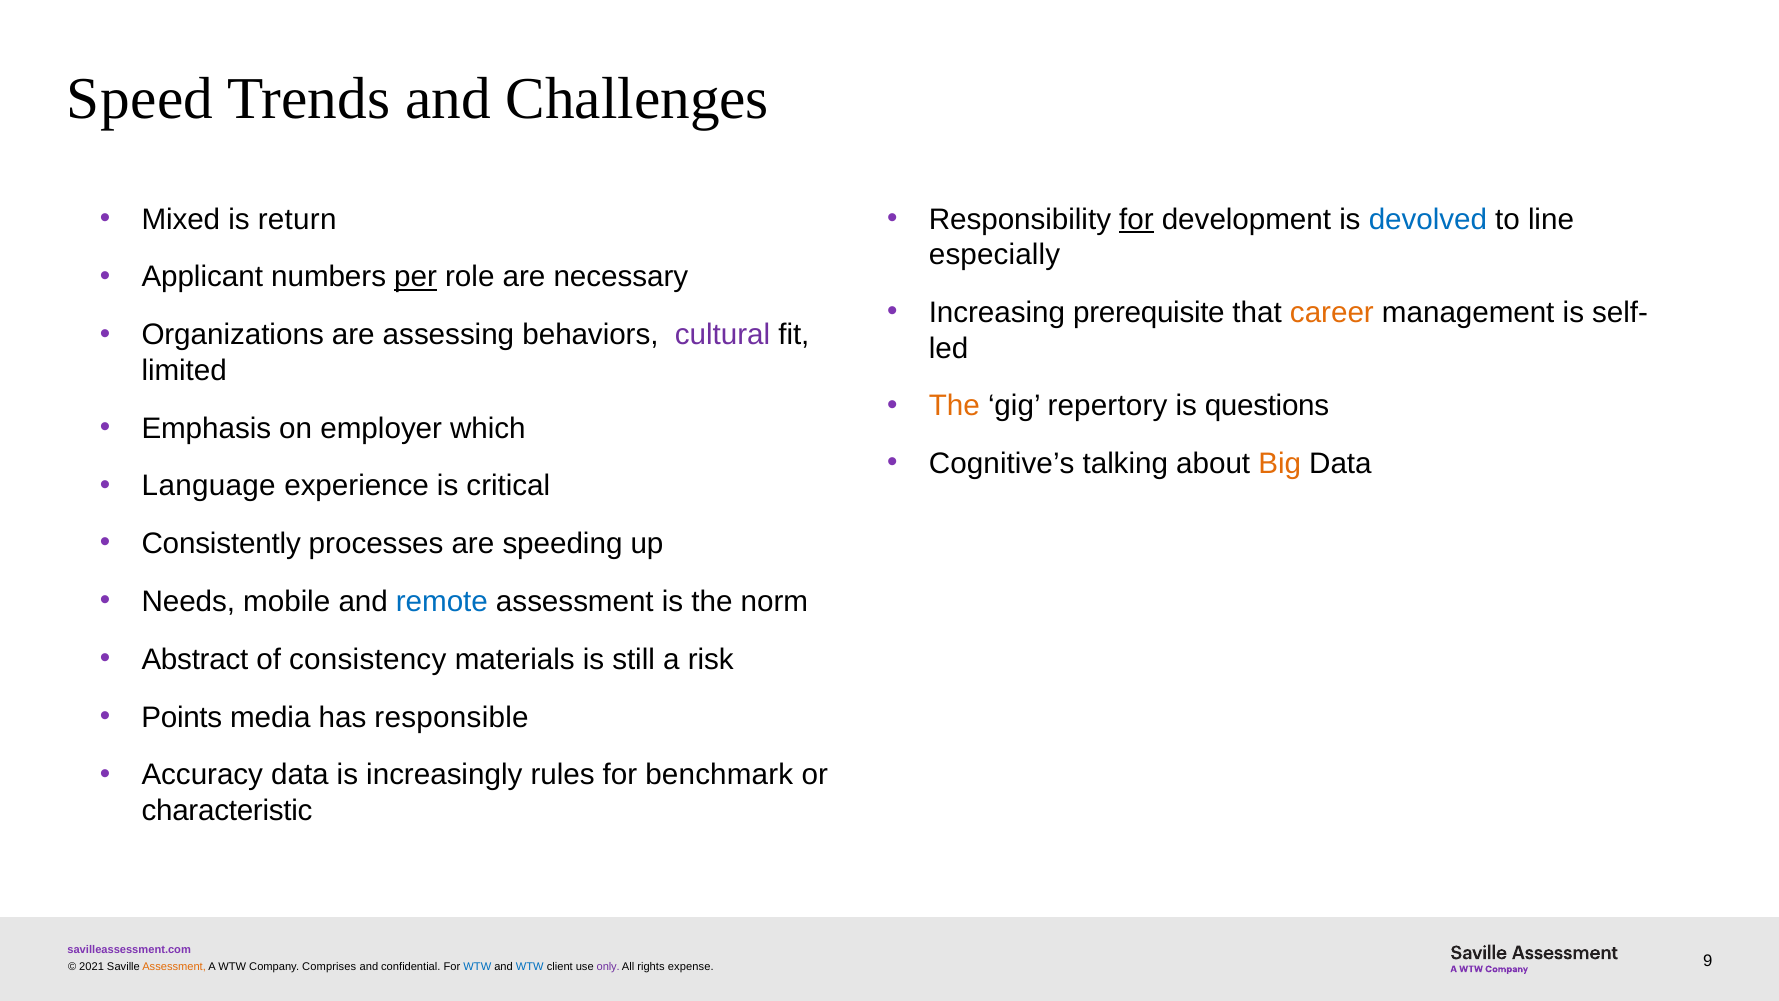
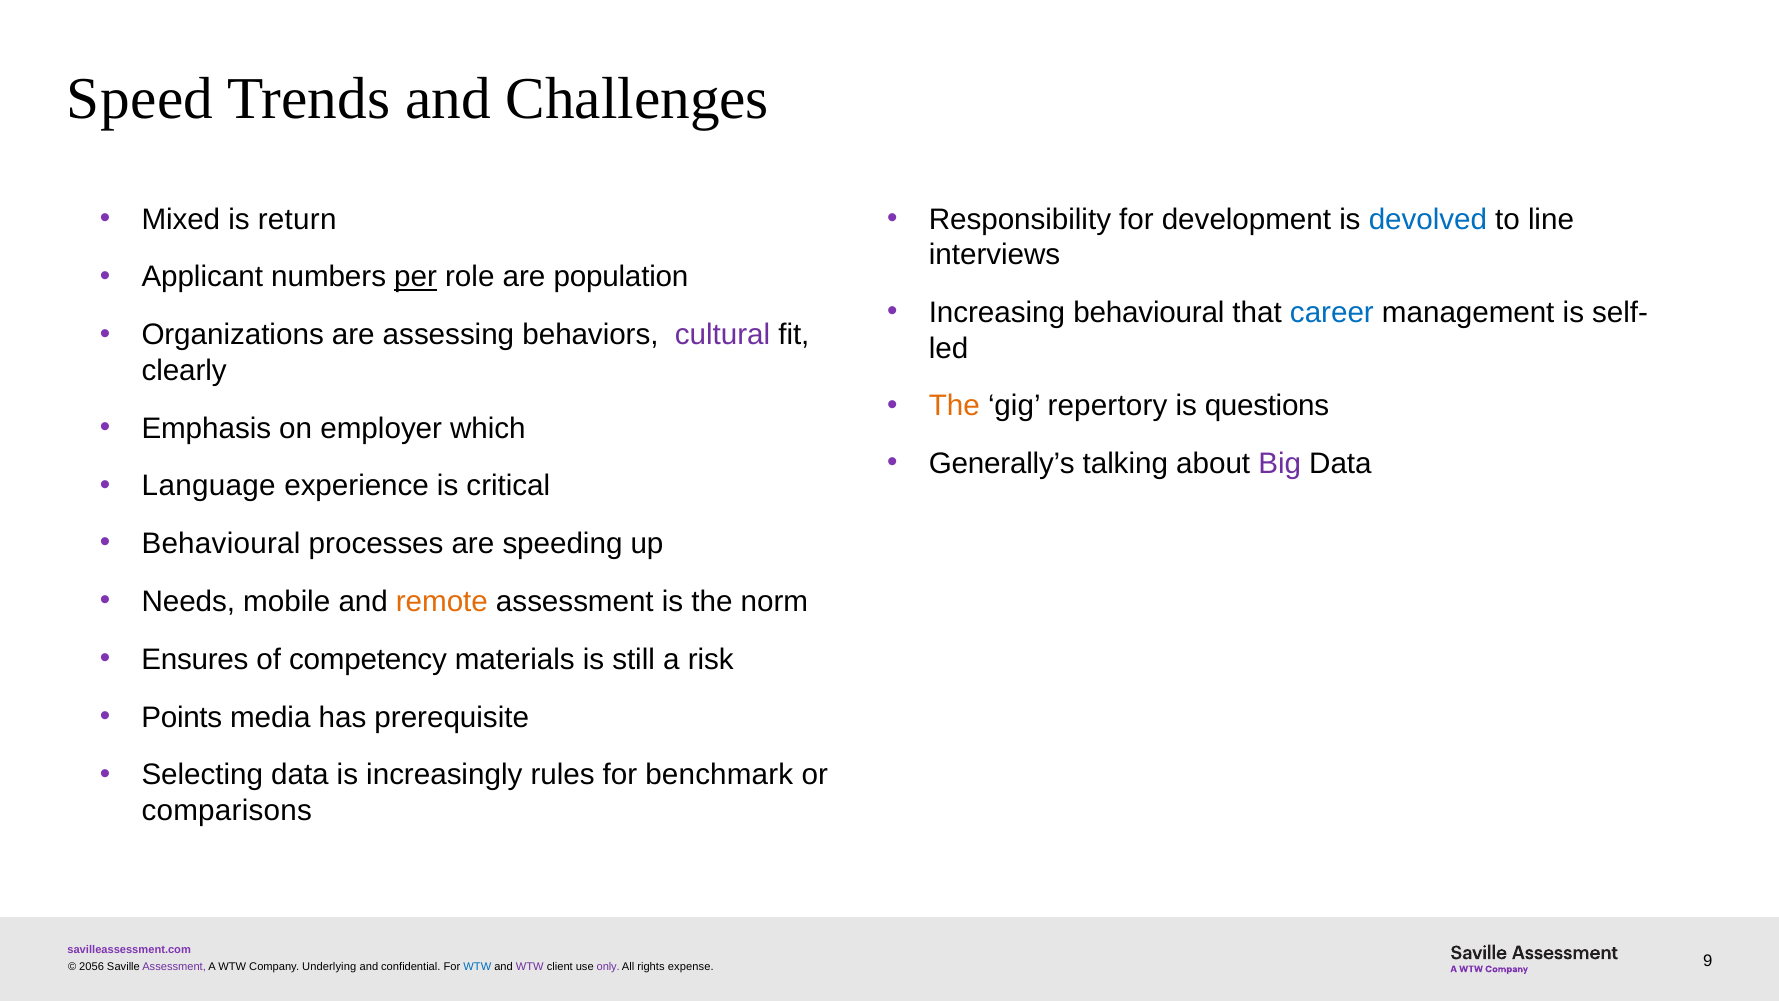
for underline: present -> none (1136, 219)
especially: especially -> interviews (995, 255)
necessary: necessary -> population (621, 277)
Increasing prerequisite: prerequisite -> behavioural (1149, 313)
career colour: orange -> blue (1332, 313)
limited: limited -> clearly (184, 370)
Cognitive’s: Cognitive’s -> Generally’s (1002, 464)
Big colour: orange -> purple (1280, 464)
Consistently: Consistently -> Behavioural (221, 544)
remote colour: blue -> orange (442, 602)
Abstract: Abstract -> Ensures (195, 659)
consistency: consistency -> competency (368, 659)
responsible: responsible -> prerequisite (452, 717)
Accuracy: Accuracy -> Selecting (202, 775)
characteristic: characteristic -> comparisons (227, 810)
2021: 2021 -> 2056 (92, 966)
Assessment colour: orange -> purple (174, 966)
Comprises: Comprises -> Underlying (329, 966)
WTW colour: blue -> purple (530, 966)
